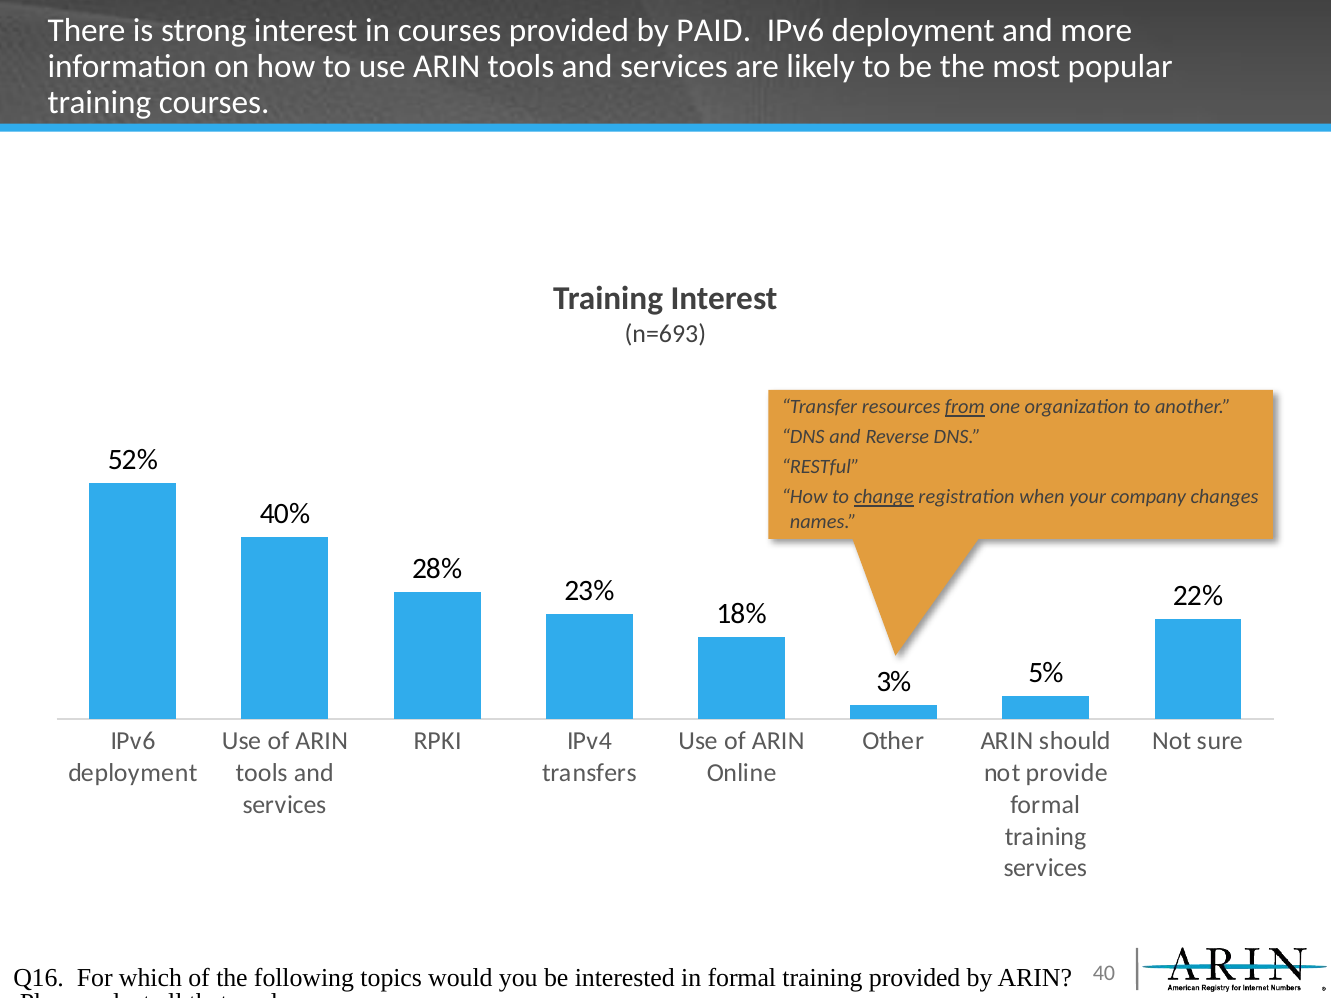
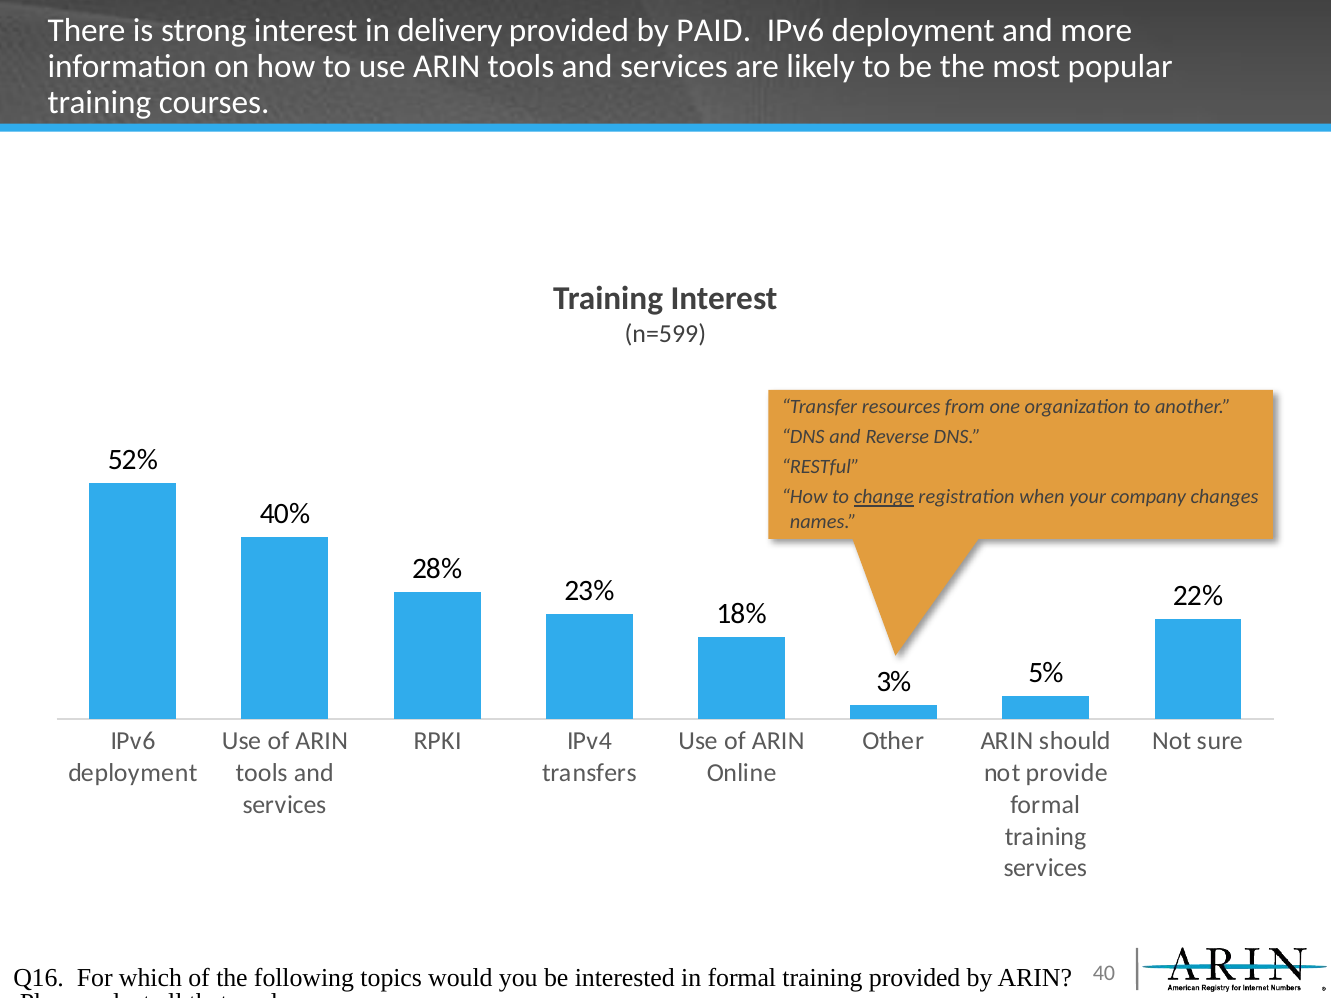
in courses: courses -> delivery (450, 30)
n=693: n=693 -> n=599 (665, 334)
from underline: present -> none (965, 407)
